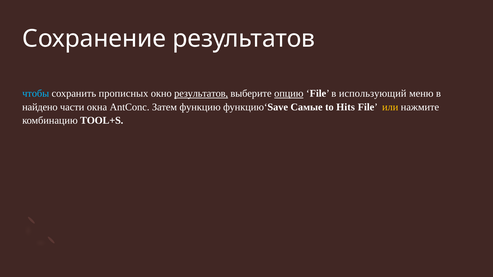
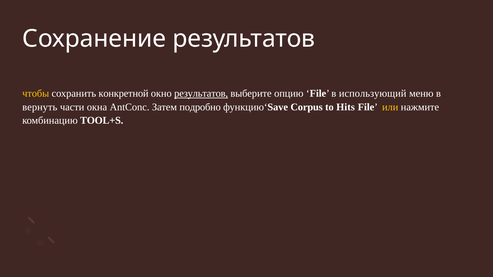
чтобы colour: light blue -> yellow (36, 94)
прописных: прописных -> конкретной (124, 94)
опцию underline: present -> none (289, 94)
найдено: найдено -> вернуть (40, 107)
функцию: функцию -> подробно (200, 107)
Самые: Самые -> Corpus (307, 107)
